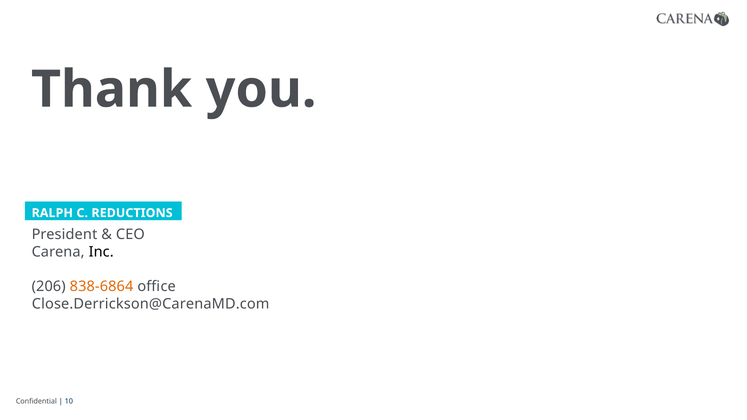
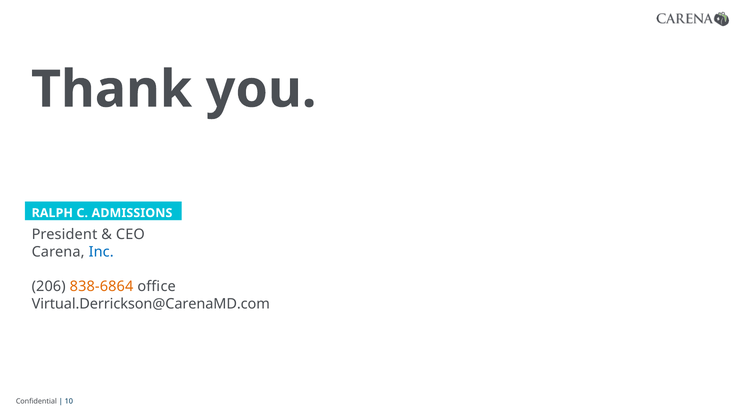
REDUCTIONS: REDUCTIONS -> ADMISSIONS (132, 213)
Inc colour: black -> blue (101, 252)
Close.Derrickson@CarenaMD.com: Close.Derrickson@CarenaMD.com -> Virtual.Derrickson@CarenaMD.com (151, 304)
